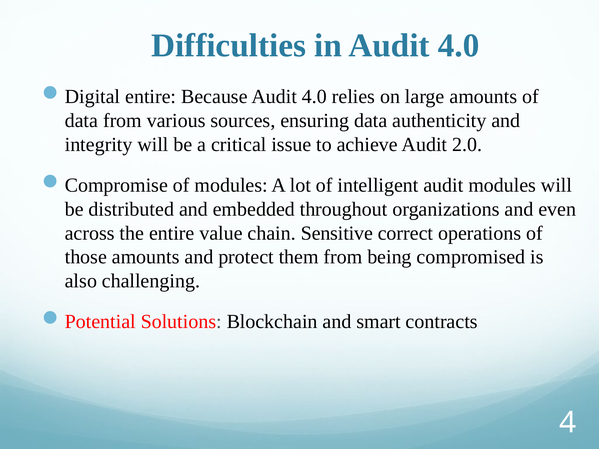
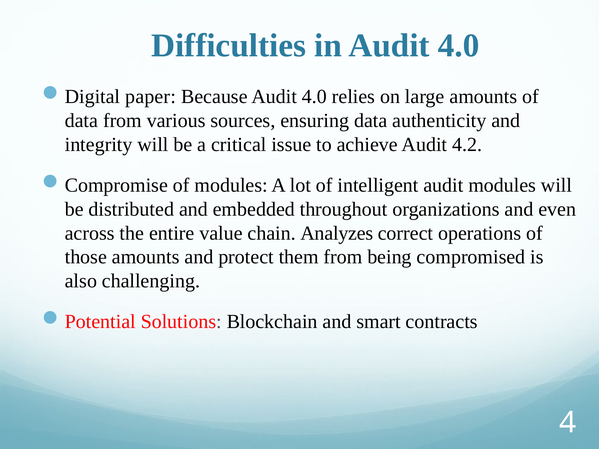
Digital entire: entire -> paper (151, 97)
2.0: 2.0 -> 4.2 (467, 145)
Sensitive: Sensitive -> Analyzes (337, 233)
